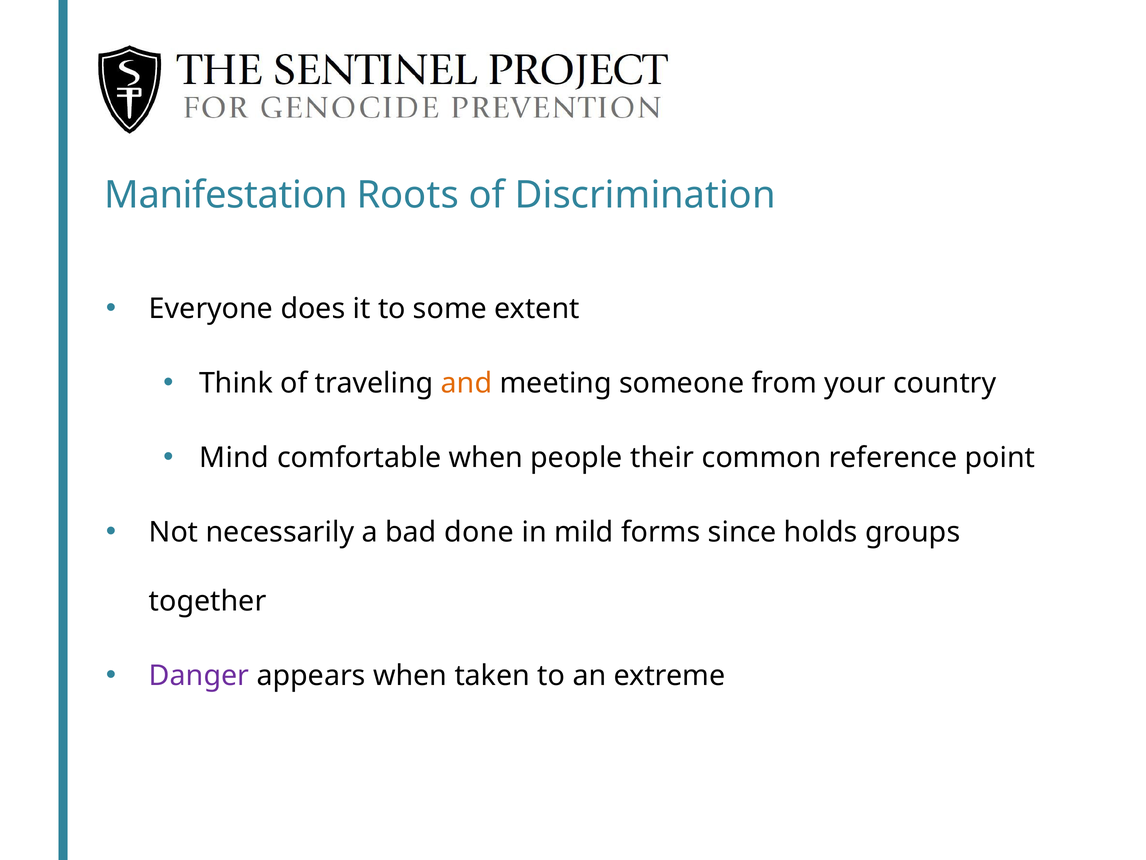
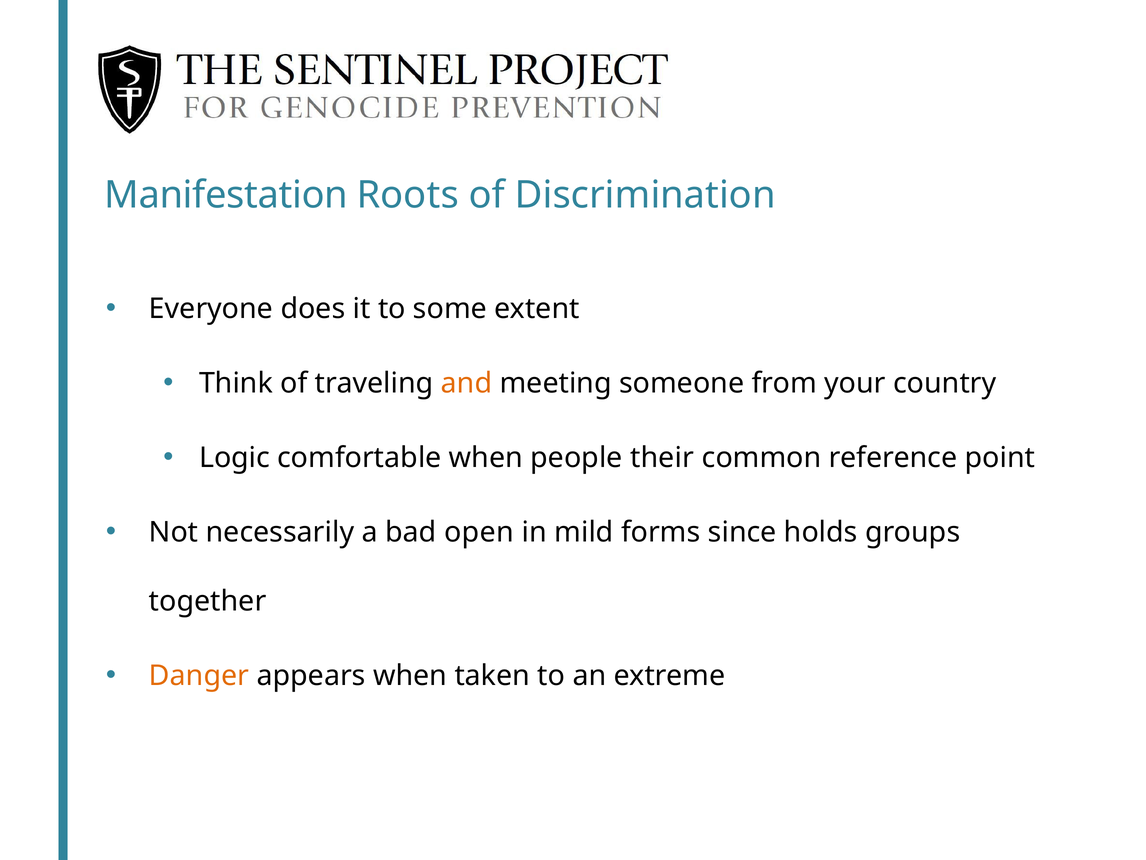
Mind: Mind -> Logic (234, 457)
done: done -> open (479, 532)
Danger colour: purple -> orange (199, 675)
